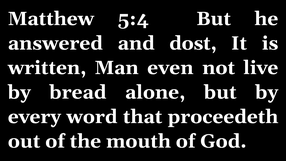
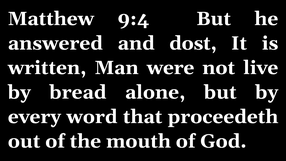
5:4: 5:4 -> 9:4 (133, 19)
even: even -> were (171, 68)
